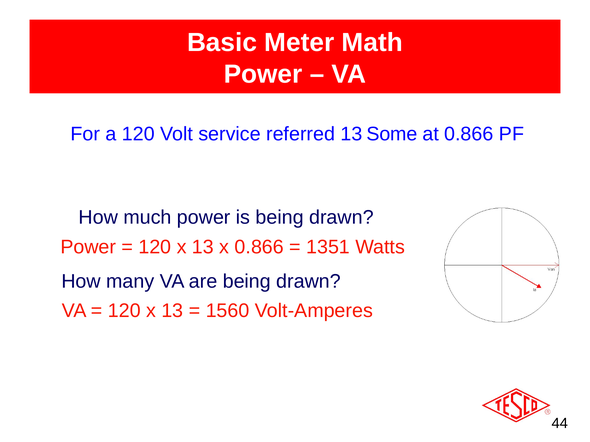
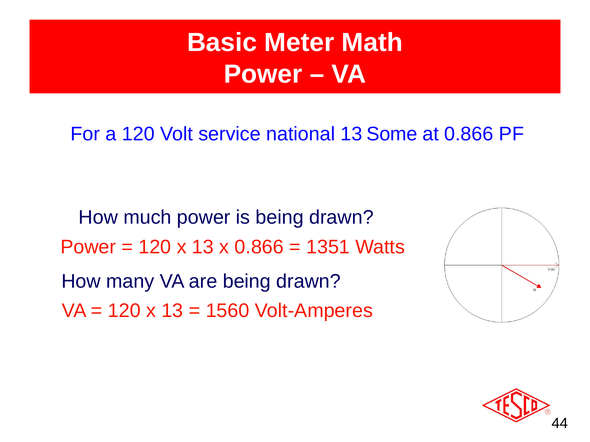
referred: referred -> national (301, 134)
